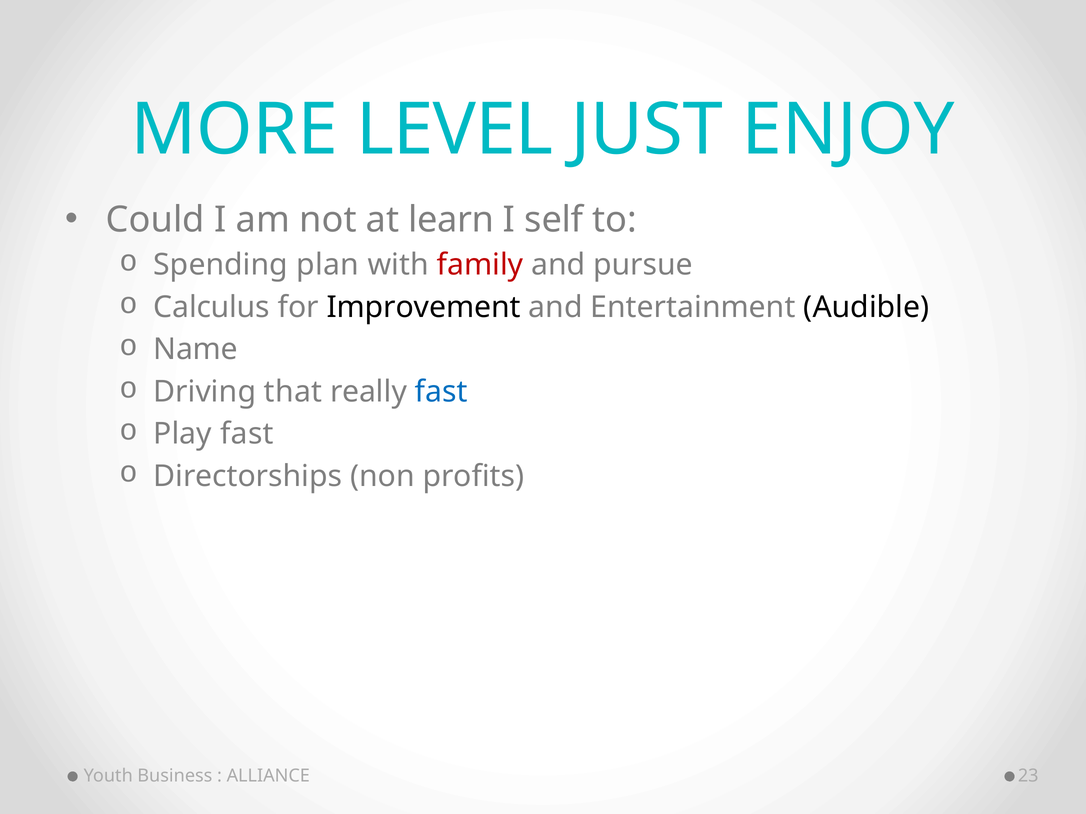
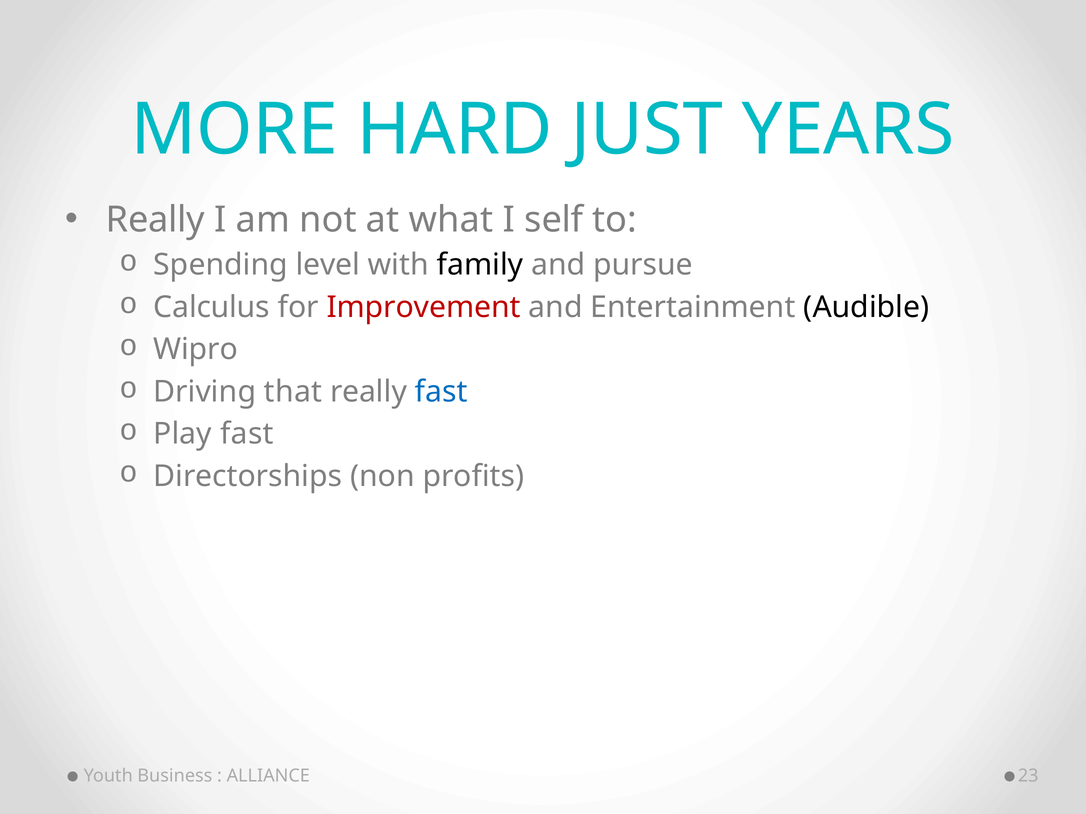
LEVEL: LEVEL -> HARD (455, 130)
ENJOY: ENJOY -> YEARS (848, 130)
Could: Could -> Really (155, 220)
learn: learn -> what (451, 220)
plan: plan -> level (328, 265)
family colour: red -> black (480, 265)
Improvement colour: black -> red (424, 307)
Name: Name -> Wipro (196, 350)
